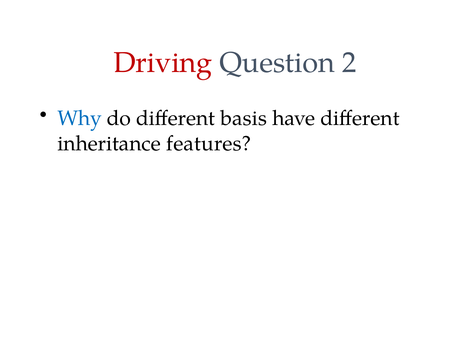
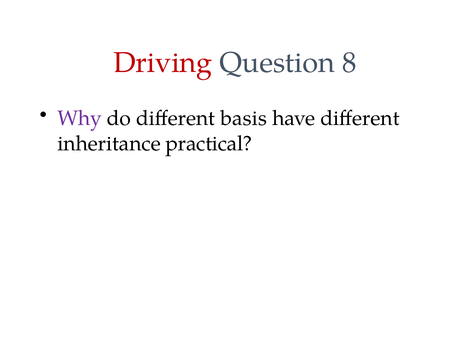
2: 2 -> 8 (349, 63)
Why colour: blue -> purple (80, 118)
features: features -> practical (209, 143)
